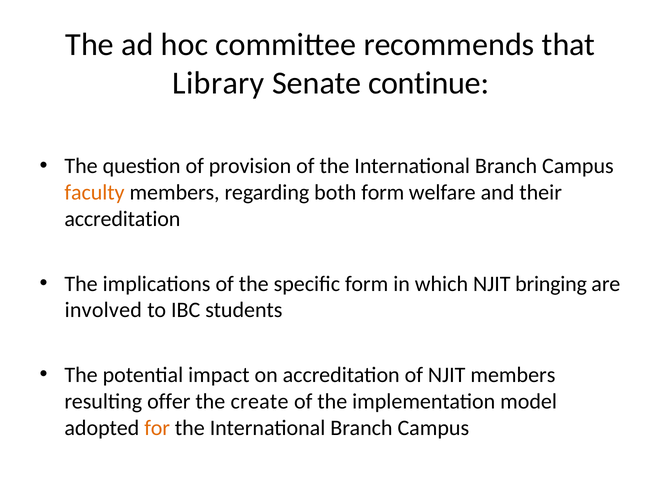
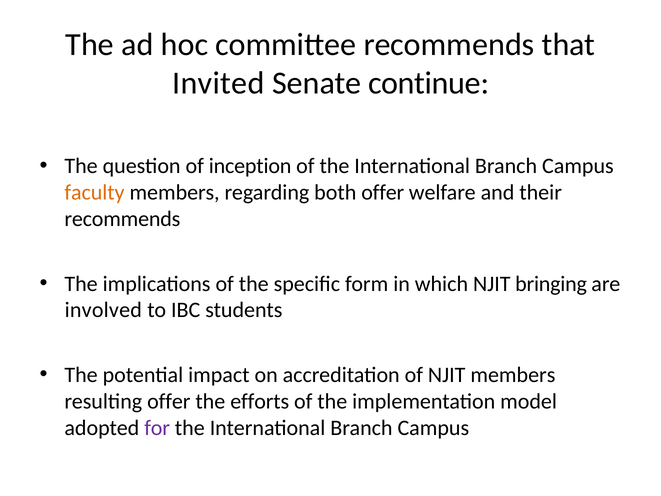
Library: Library -> Invited (218, 83)
provision: provision -> inception (250, 166)
both form: form -> offer (383, 193)
accreditation: accreditation -> recommends (122, 219)
create: create -> efforts (260, 401)
for colour: orange -> purple (157, 428)
